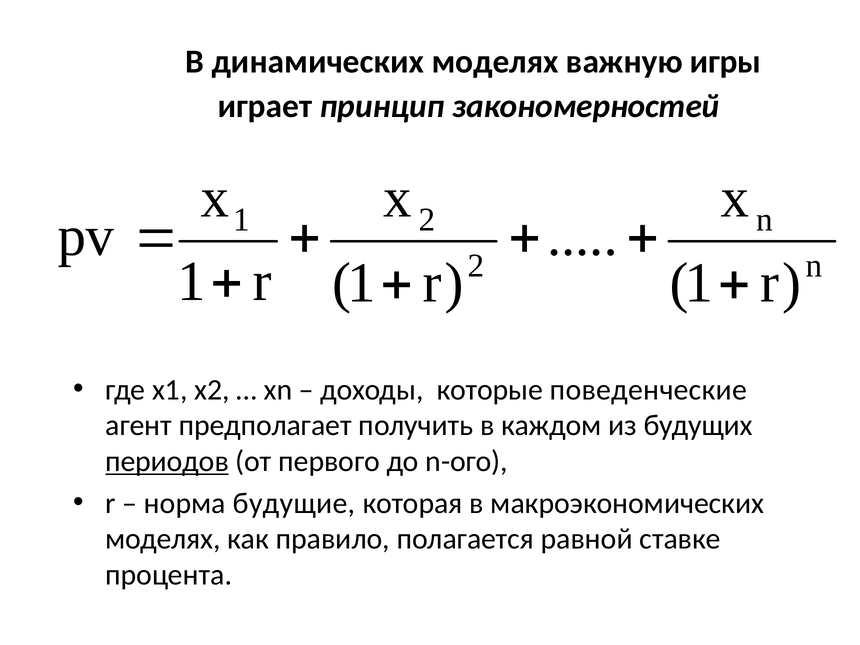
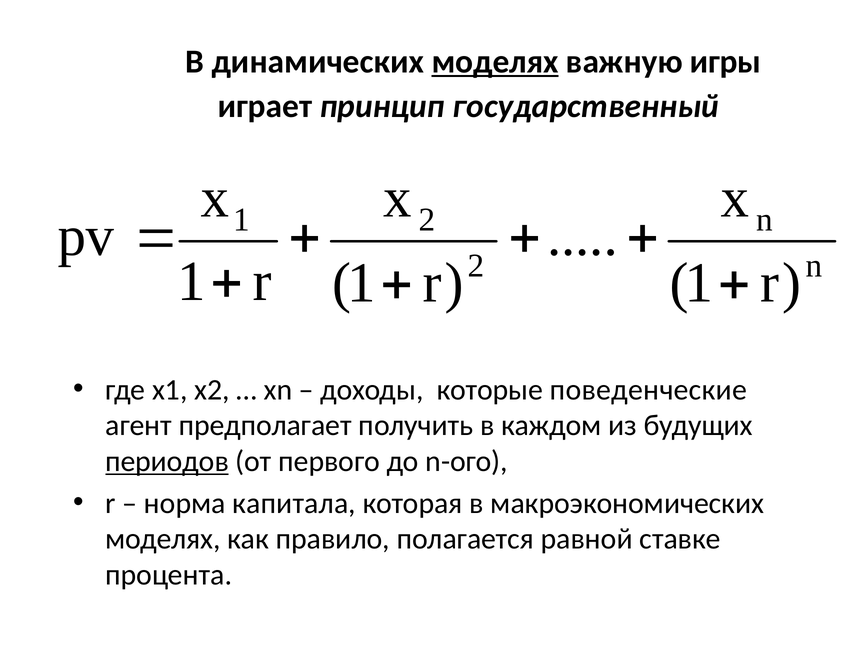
моделях underline: none -> present (495, 61)
закономерностей: закономерностей -> государственный (586, 106)
будущие: будущие -> капитала (294, 503)
